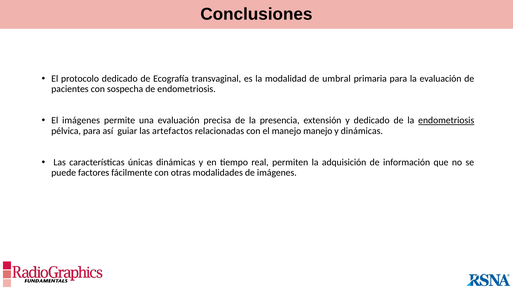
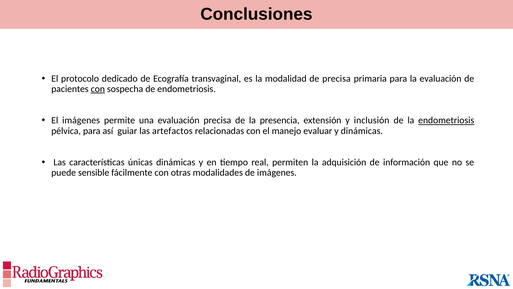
de umbral: umbral -> precisa (336, 78)
con underline: none -> present (98, 89)
y dedicado: dedicado -> inclusión (372, 120)
manejo manejo: manejo -> evaluar (318, 131)
factores: factores -> sensible (94, 173)
